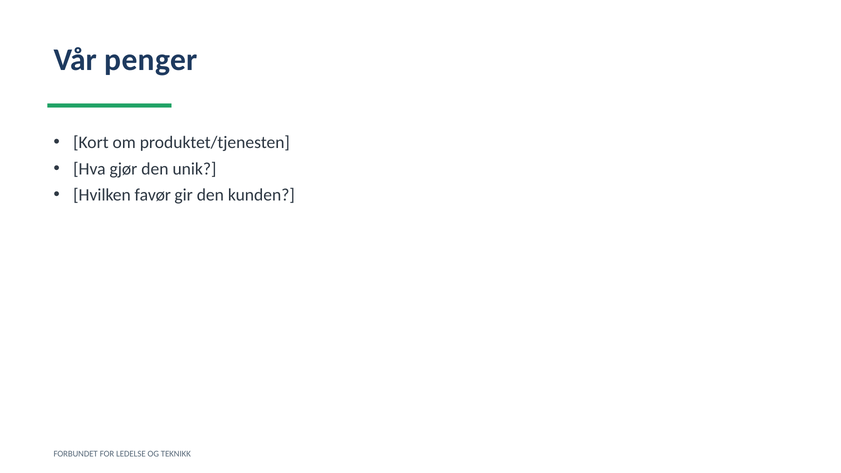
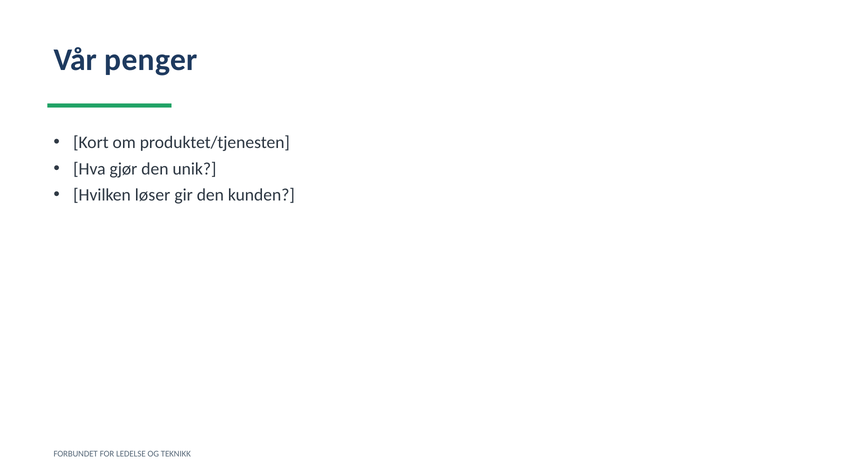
favør: favør -> løser (153, 195)
